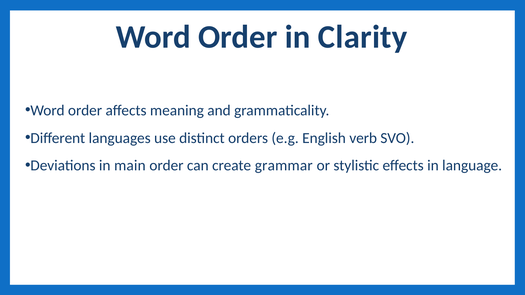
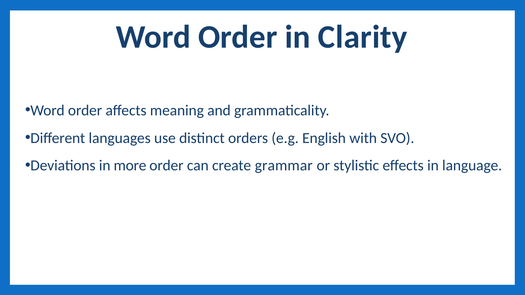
verb: verb -> with (363, 138)
main: main -> more (130, 166)
